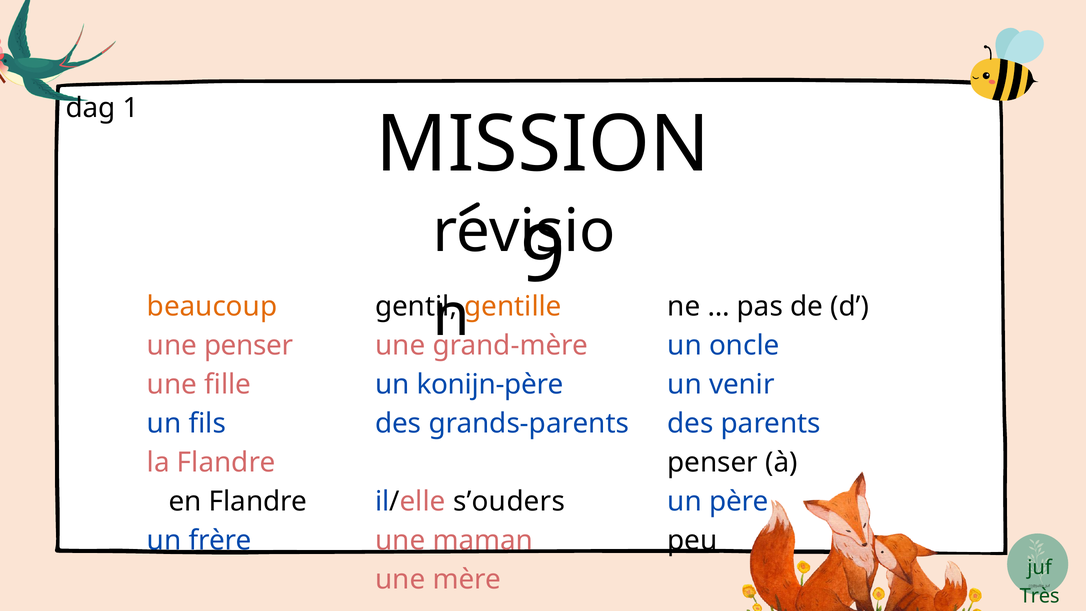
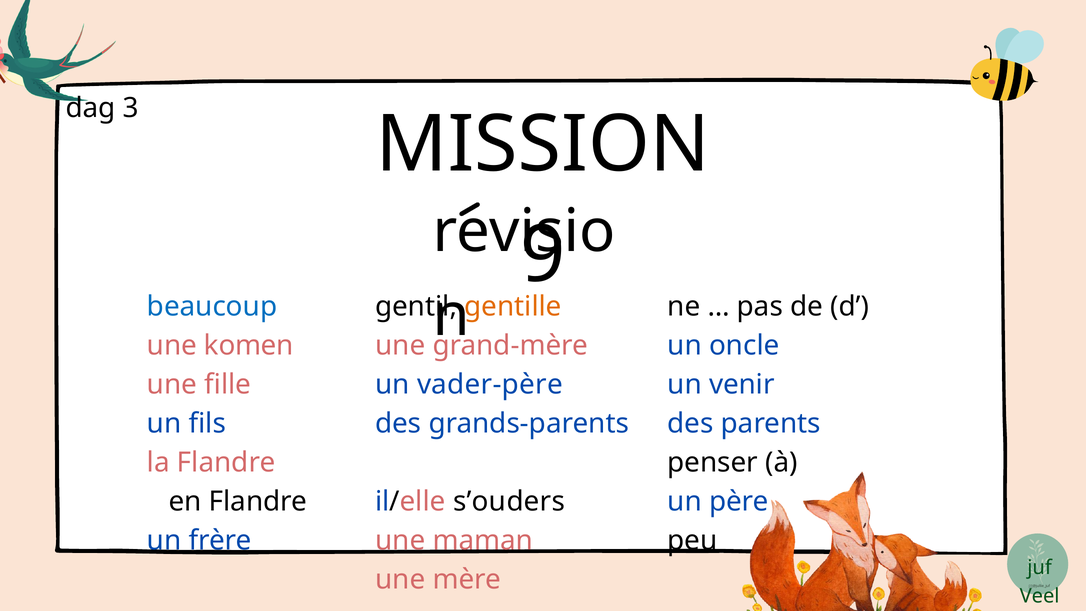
1: 1 -> 3 (131, 108)
beaucoup colour: orange -> blue (212, 306)
une penser: penser -> komen (249, 345)
konijn-père: konijn-père -> vader-père (490, 384)
Très: Très -> Veel (1040, 596)
